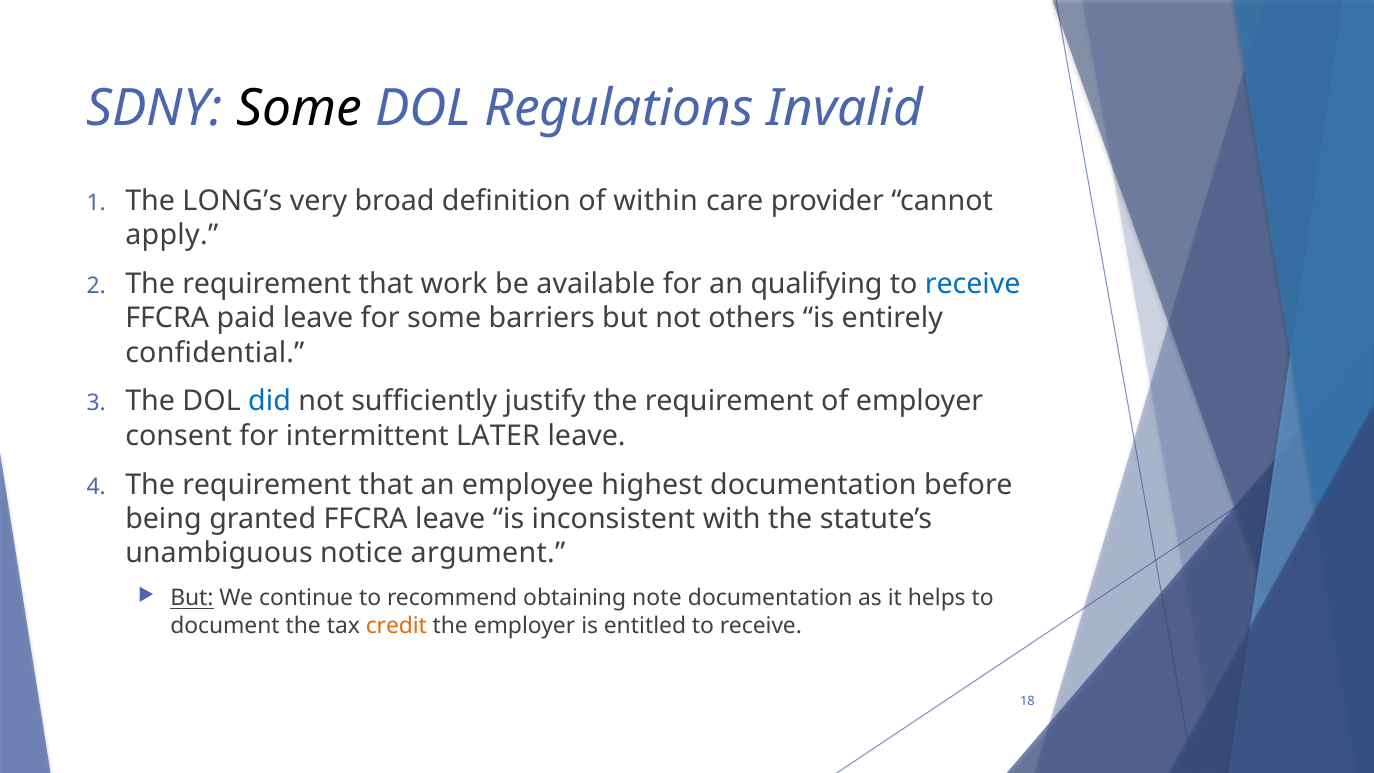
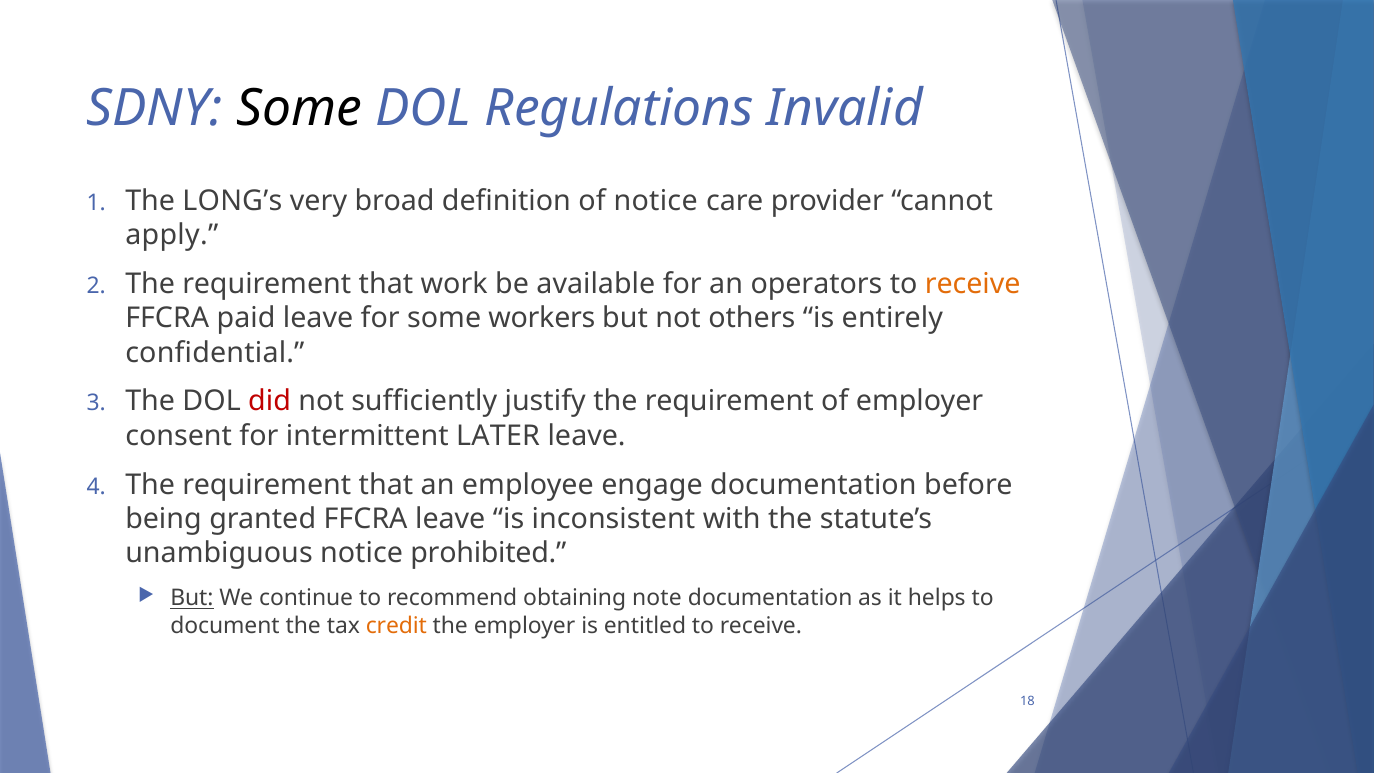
of within: within -> notice (656, 201)
qualifying: qualifying -> operators (816, 284)
receive colour: blue -> orange (973, 284)
barriers: barriers -> workers (542, 318)
did colour: blue -> red (270, 401)
highest: highest -> engage (652, 485)
argument: argument -> prohibited (488, 553)
